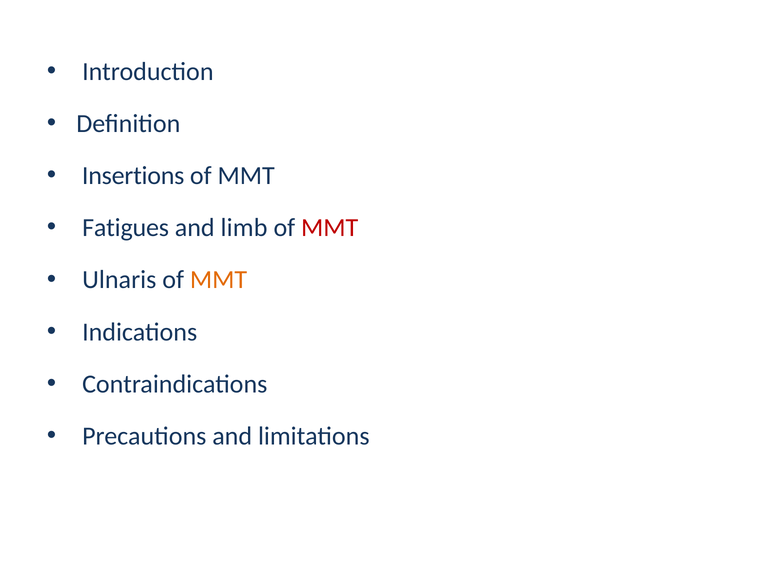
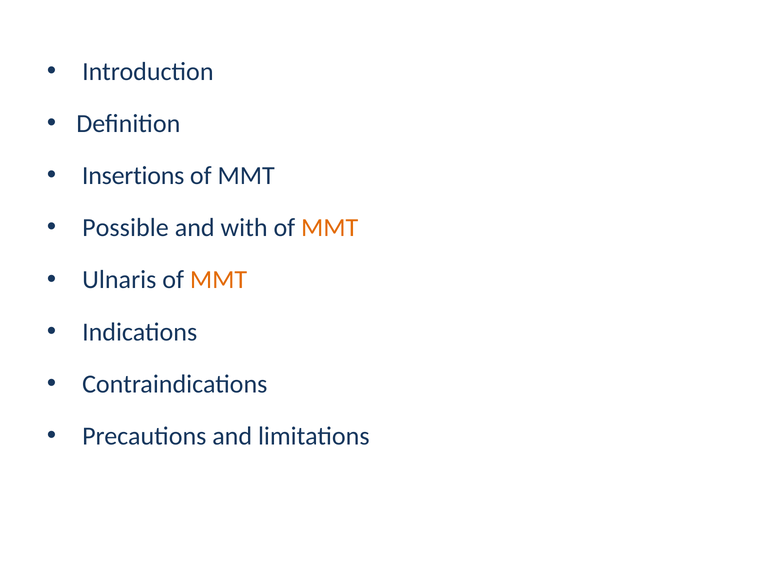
Fatigues: Fatigues -> Possible (125, 228)
limb: limb -> with (244, 228)
MMT colour: red -> orange (330, 228)
